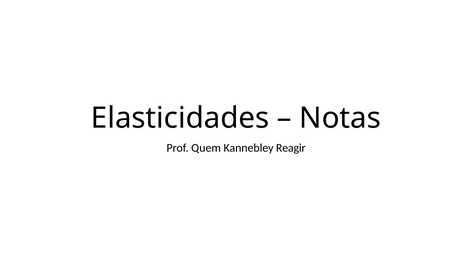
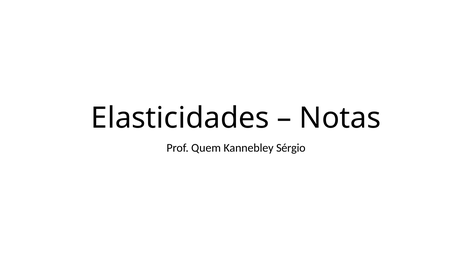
Reagir: Reagir -> Sérgio (291, 148)
